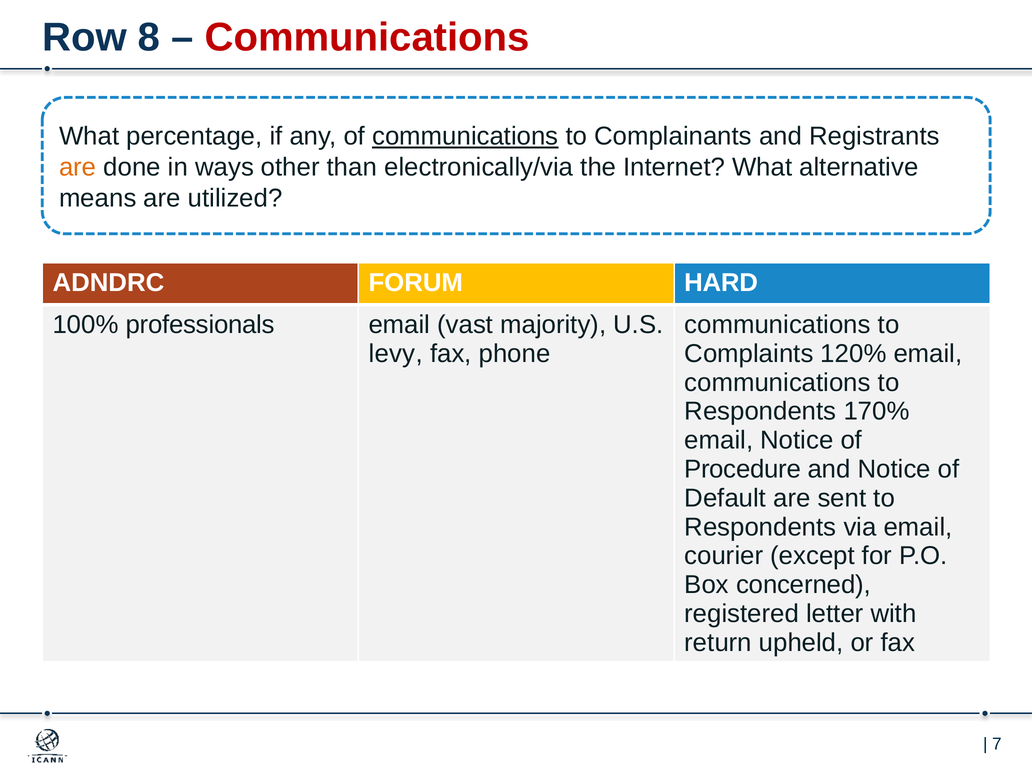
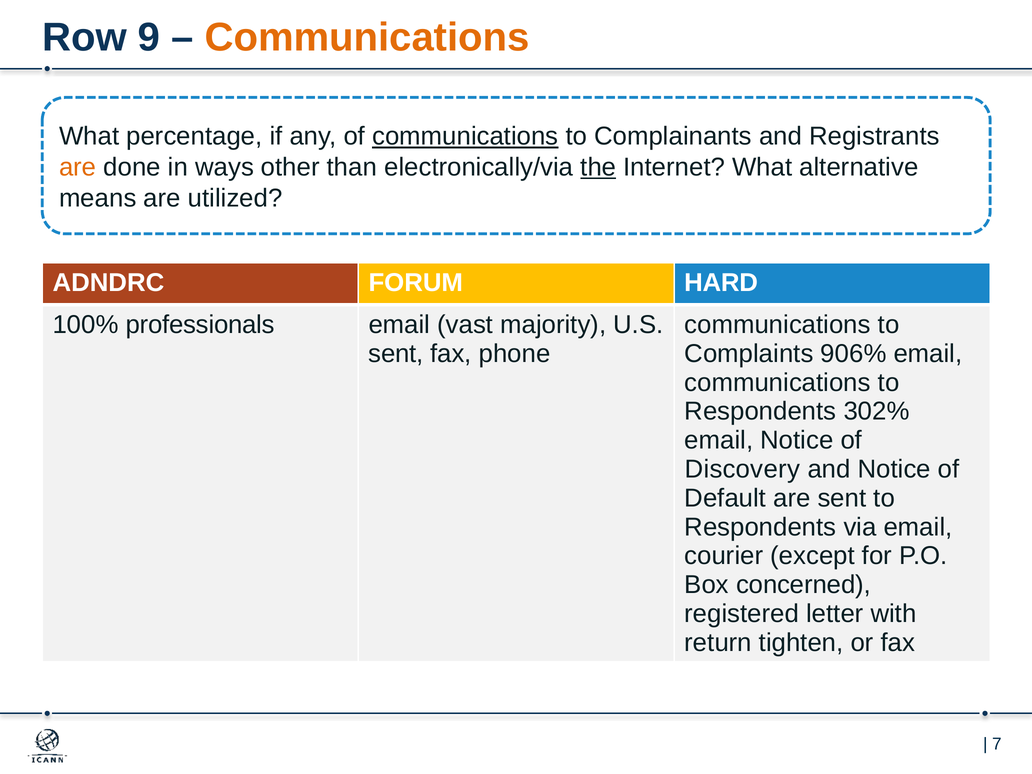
8: 8 -> 9 (149, 37)
Communications colour: red -> orange (367, 37)
the underline: none -> present (598, 167)
levy: levy -> sent (396, 354)
120%: 120% -> 906% (853, 354)
170%: 170% -> 302% (876, 411)
Procedure: Procedure -> Discovery (742, 469)
upheld: upheld -> tighten (801, 643)
